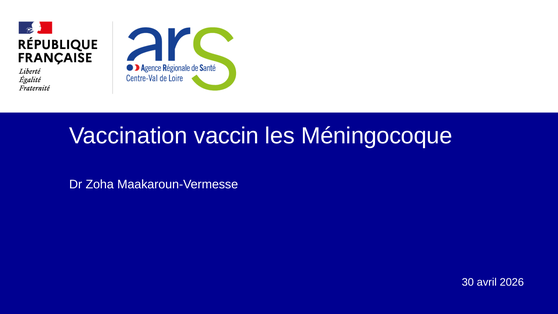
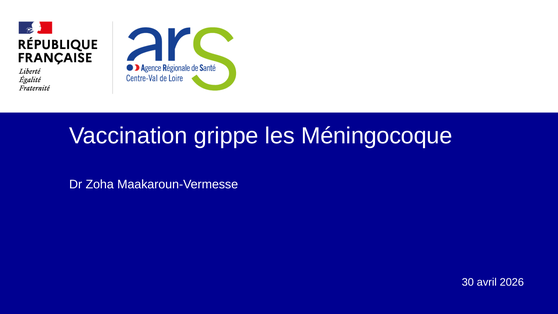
vaccin: vaccin -> grippe (226, 136)
